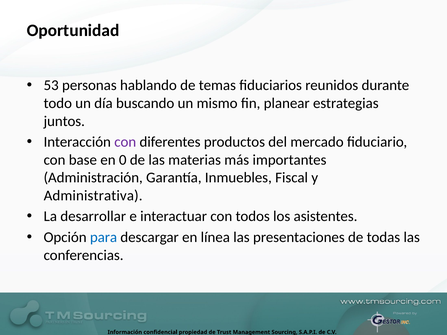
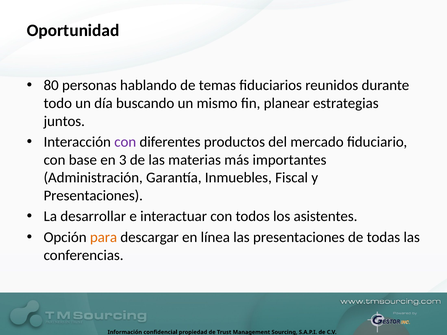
53: 53 -> 80 (51, 85)
0: 0 -> 3 (123, 160)
Administrativa: Administrativa -> Presentaciones (93, 196)
para colour: blue -> orange (104, 237)
